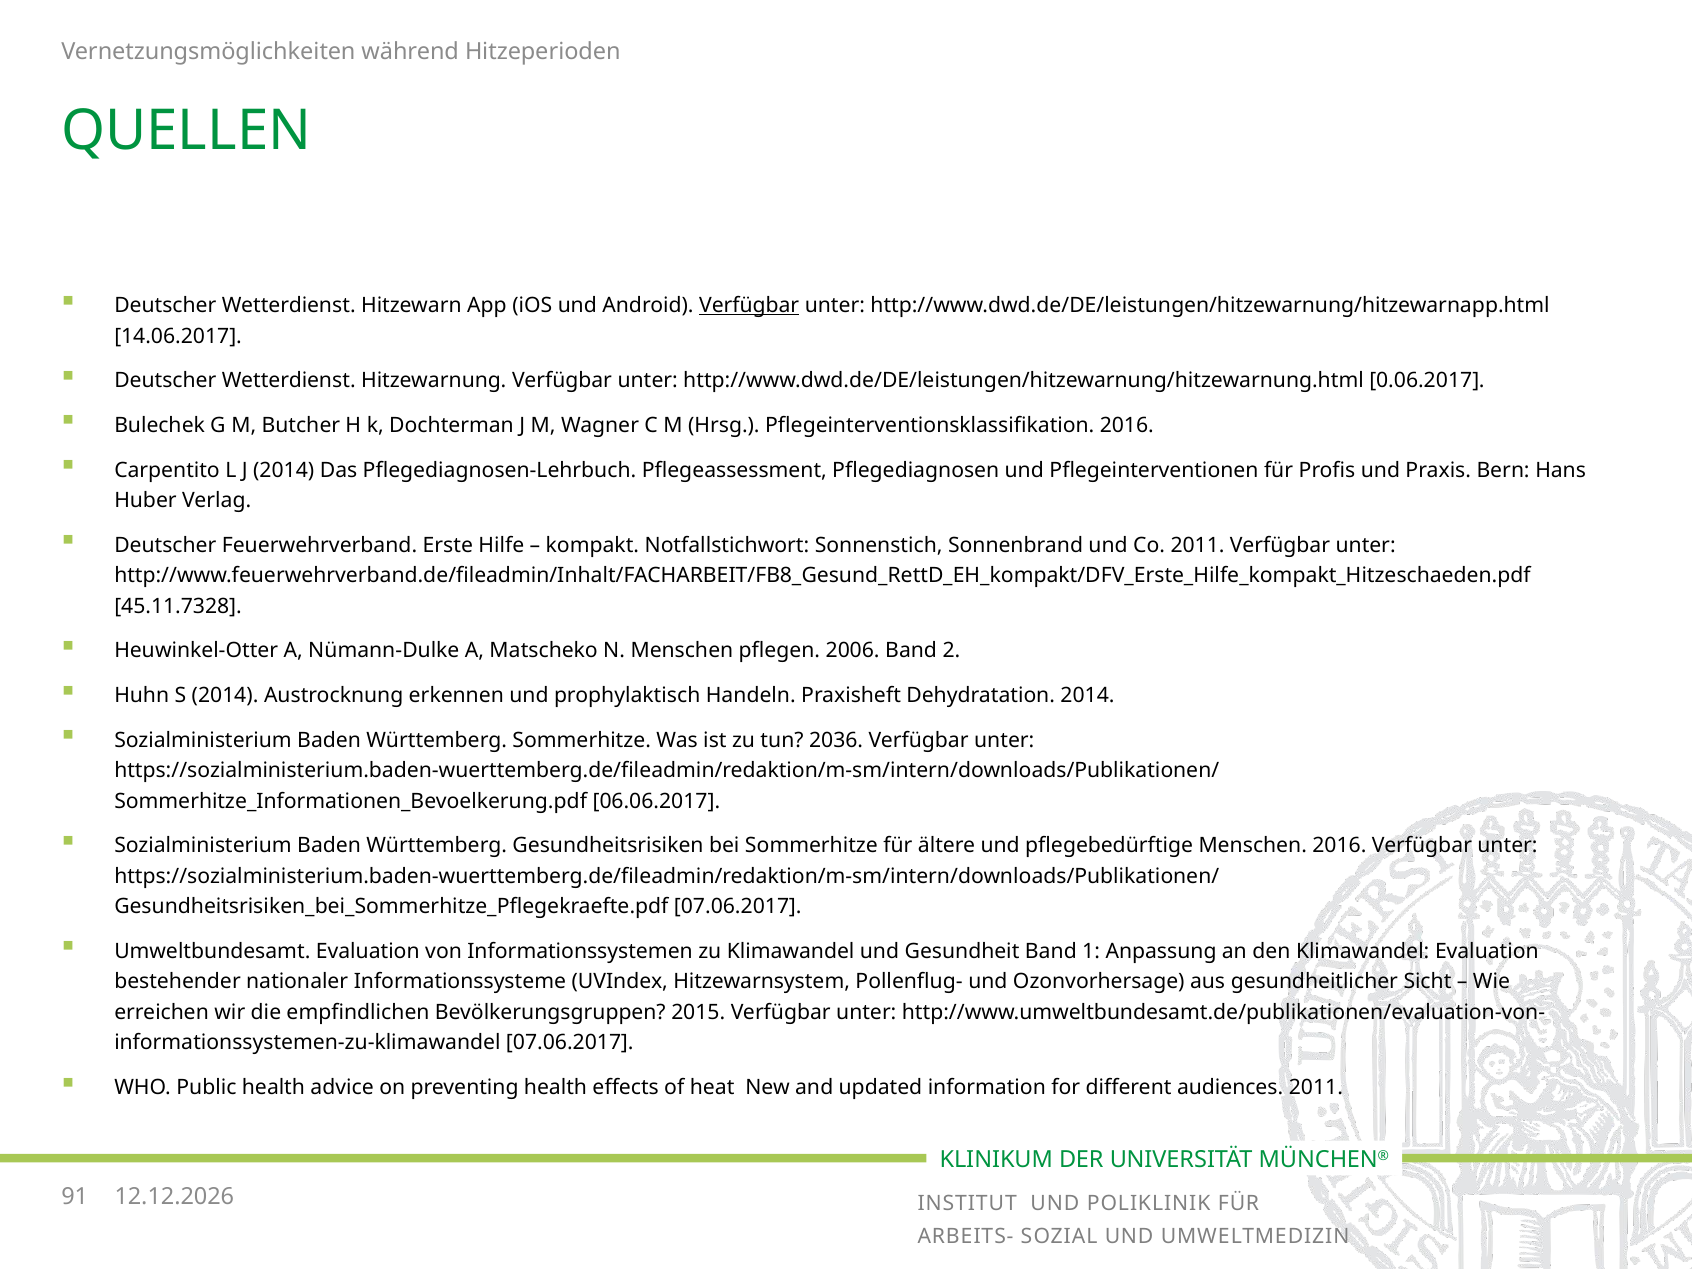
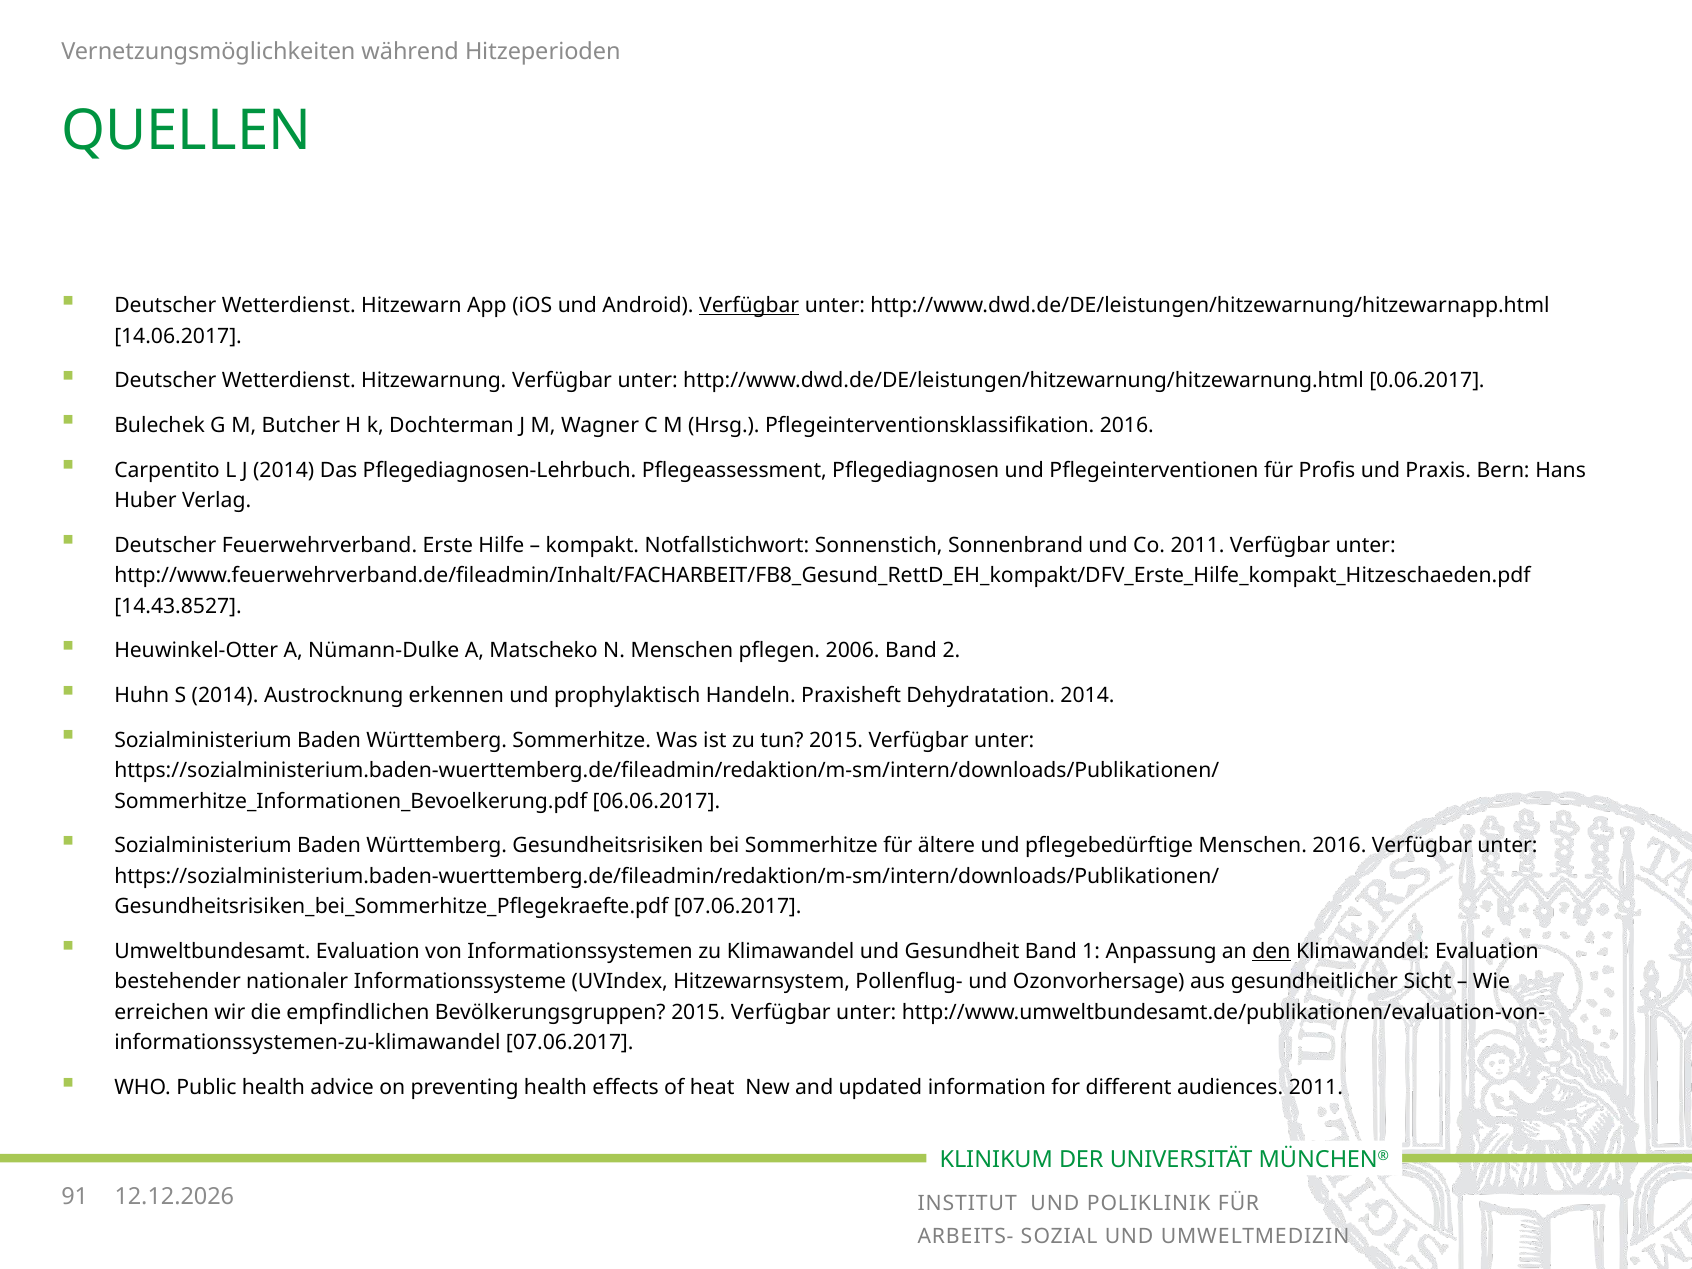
45.11.7328: 45.11.7328 -> 14.43.8527 (178, 606)
tun 2036: 2036 -> 2015 (836, 740)
den underline: none -> present (1271, 951)
